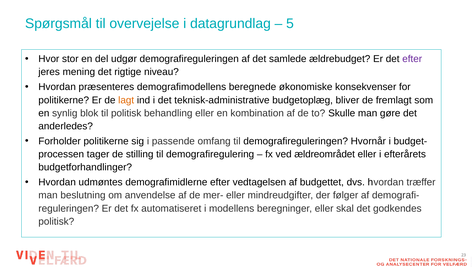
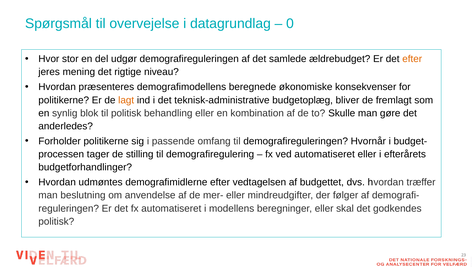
5: 5 -> 0 (290, 23)
efter colour: purple -> orange (412, 59)
ved ældreområdet: ældreområdet -> automatiseret (325, 154)
